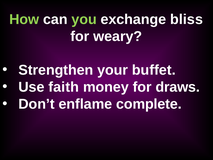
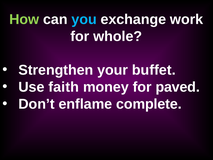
you colour: light green -> light blue (84, 19)
bliss: bliss -> work (187, 19)
weary: weary -> whole (118, 36)
draws: draws -> paved (178, 87)
